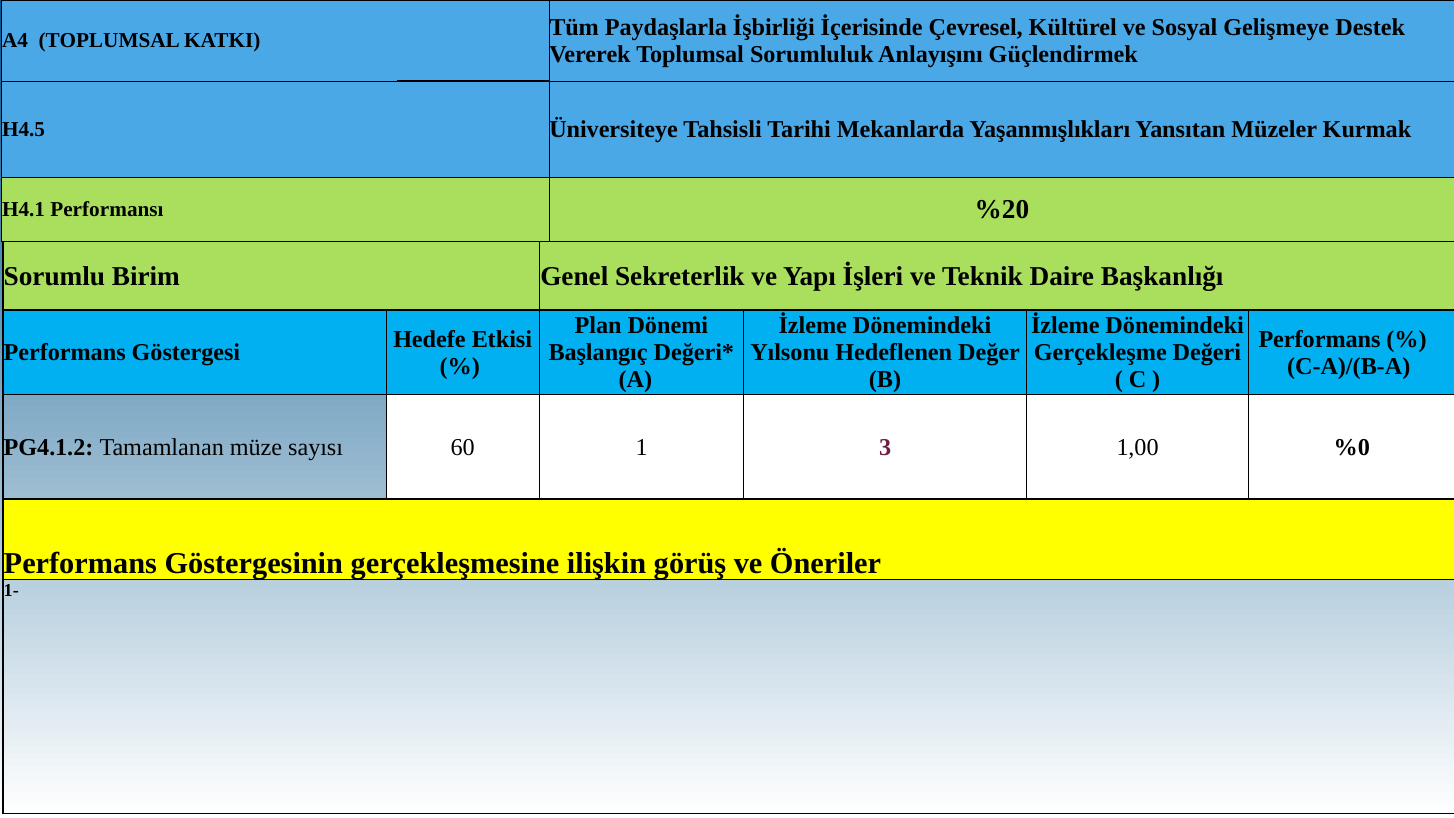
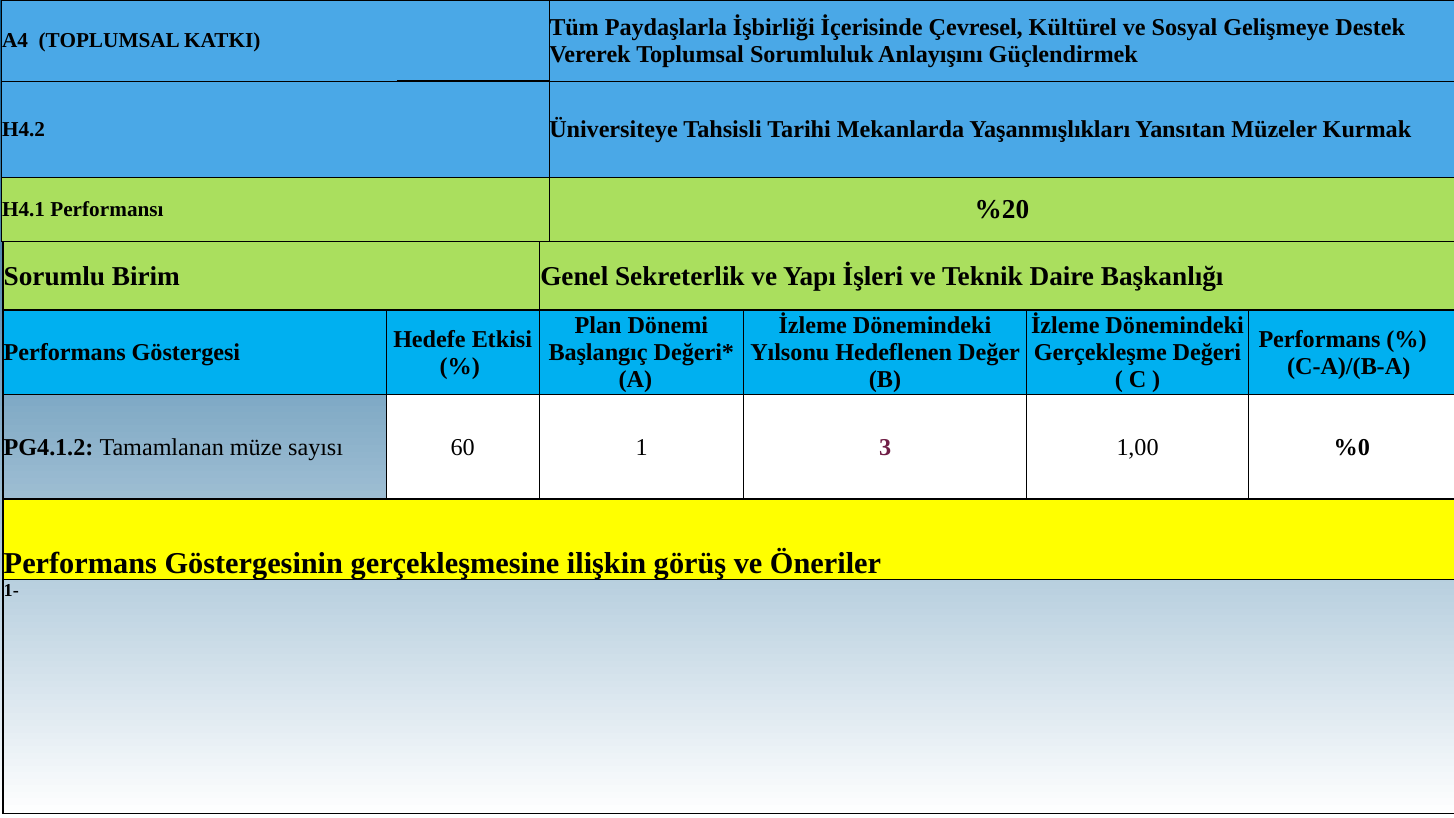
H4.5: H4.5 -> H4.2 (24, 129)
